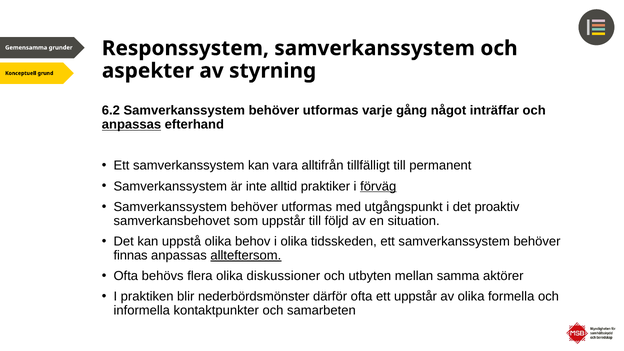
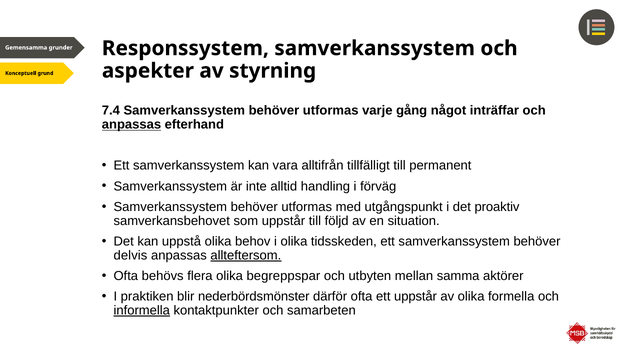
6.2: 6.2 -> 7.4 (111, 111)
praktiker: praktiker -> handling (325, 186)
förväg underline: present -> none (378, 186)
finnas: finnas -> delvis (130, 255)
diskussioner: diskussioner -> begreppspar (283, 276)
informella underline: none -> present (142, 311)
